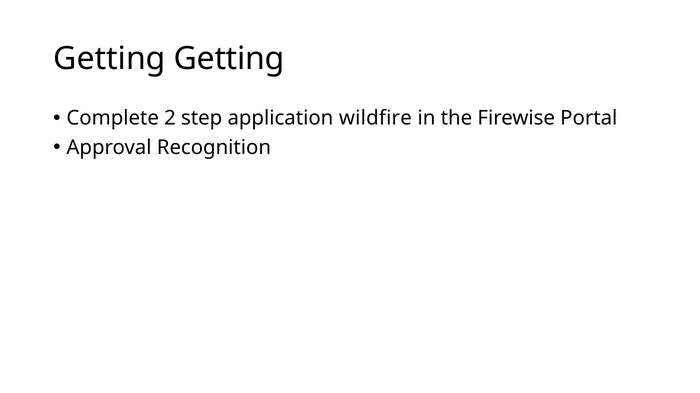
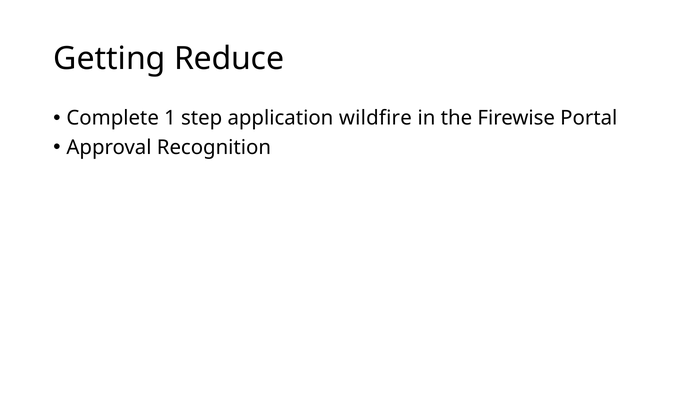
Getting Getting: Getting -> Reduce (229, 59)
2: 2 -> 1 (170, 118)
